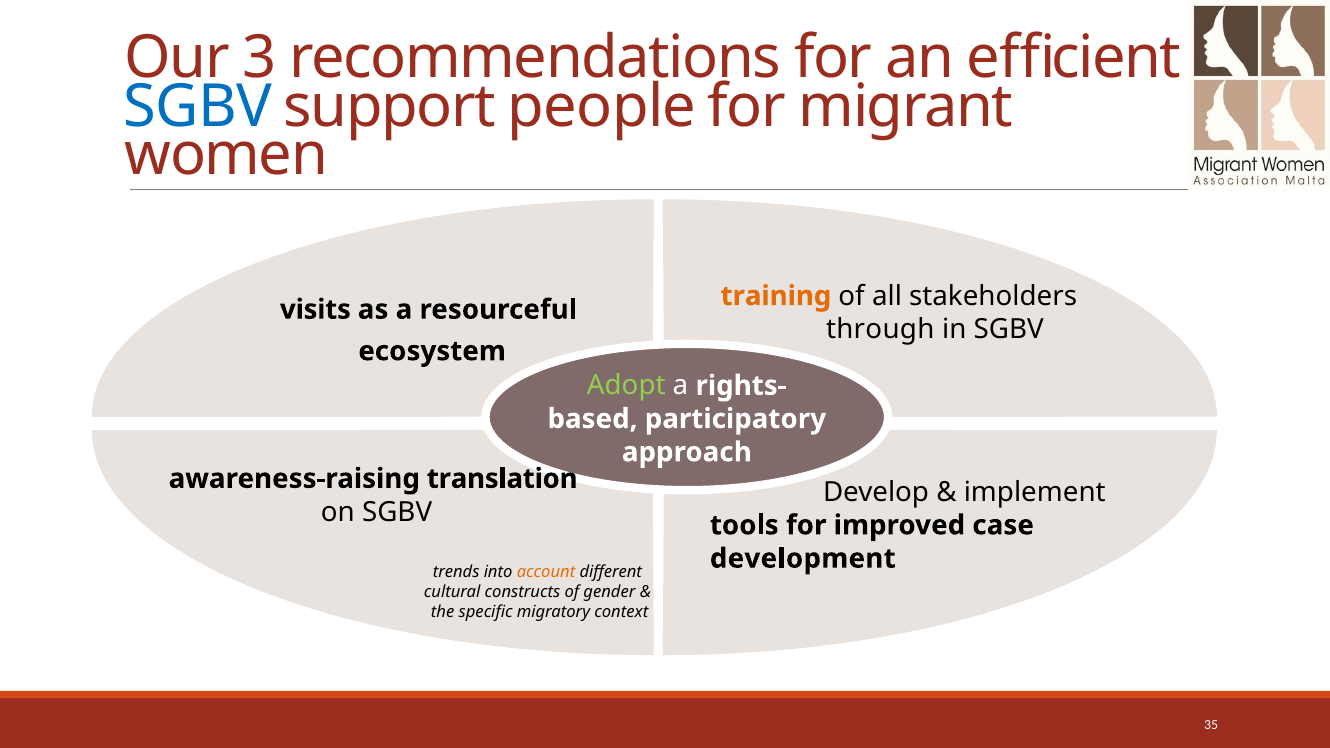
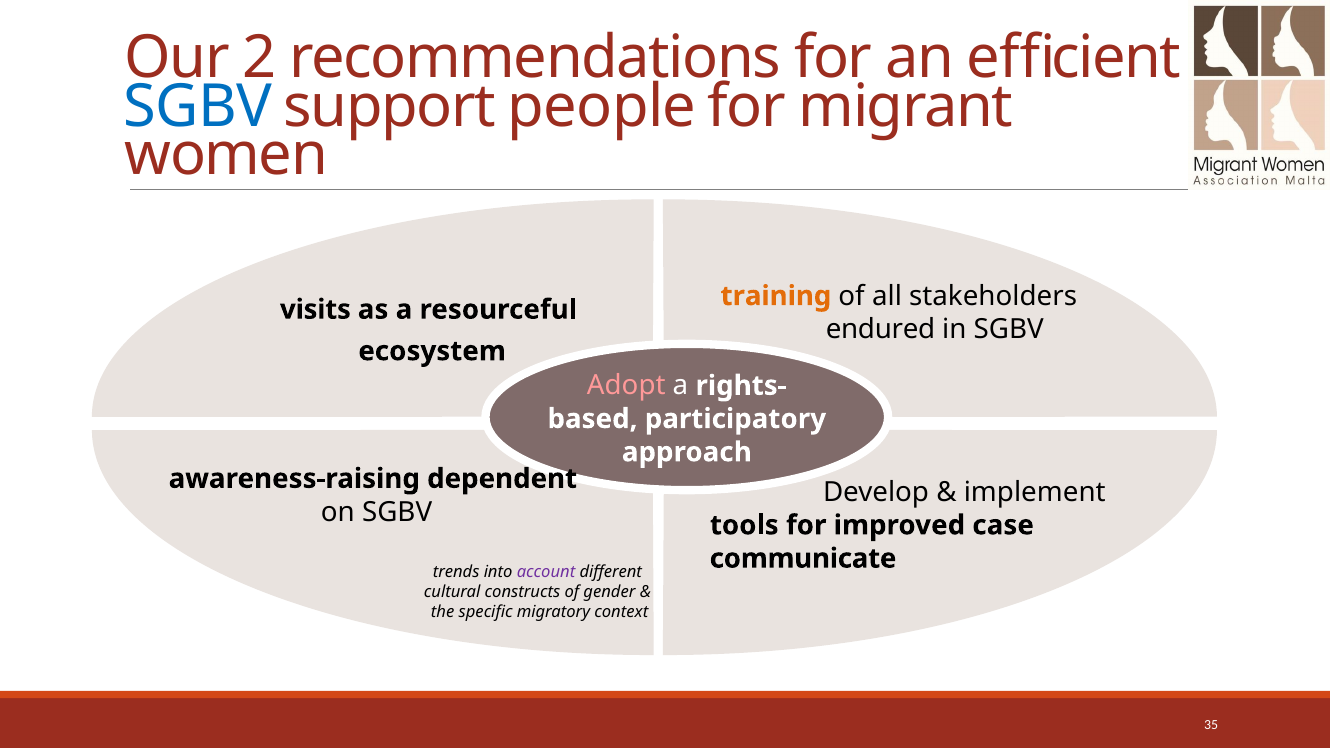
3: 3 -> 2 (259, 58)
through: through -> endured (880, 329)
Adopt colour: light green -> pink (626, 386)
translation: translation -> dependent (502, 479)
development: development -> communicate (803, 559)
account colour: orange -> purple (546, 573)
